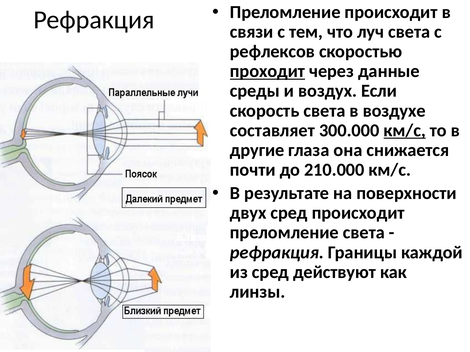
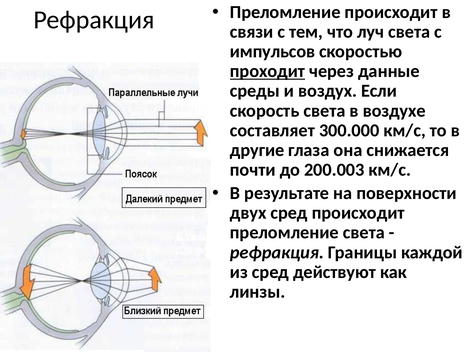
рефлексов: рефлексов -> импульсов (272, 52)
км/с underline: present -> none (405, 131)
210.000: 210.000 -> 200.003 (334, 170)
